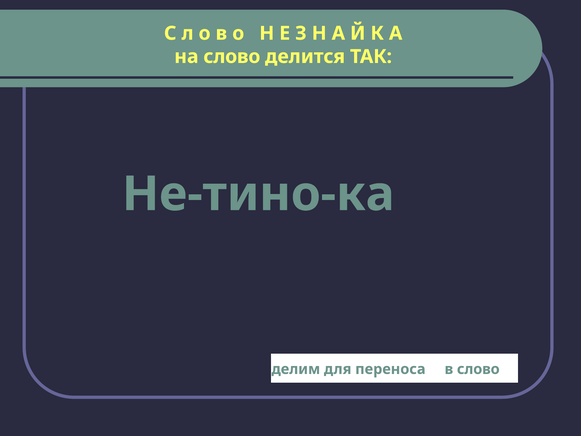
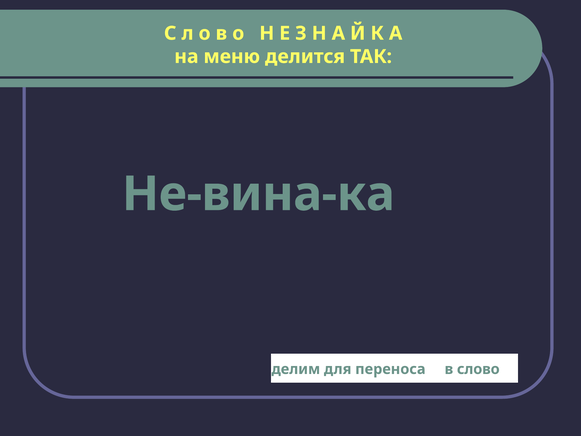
на слово: слово -> меню (232, 57)
Не-тино-ка: Не-тино-ка -> Не-вина-ка (258, 194)
